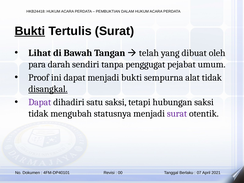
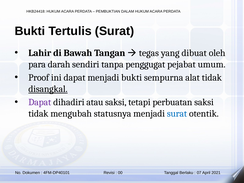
Bukti underline: present -> none (30, 31)
Lihat: Lihat -> Lahir (40, 53)
telah: telah -> tegas (149, 53)
satu: satu -> atau (95, 102)
hubungan: hubungan -> perbuatan (172, 102)
surat colour: purple -> blue (177, 114)
